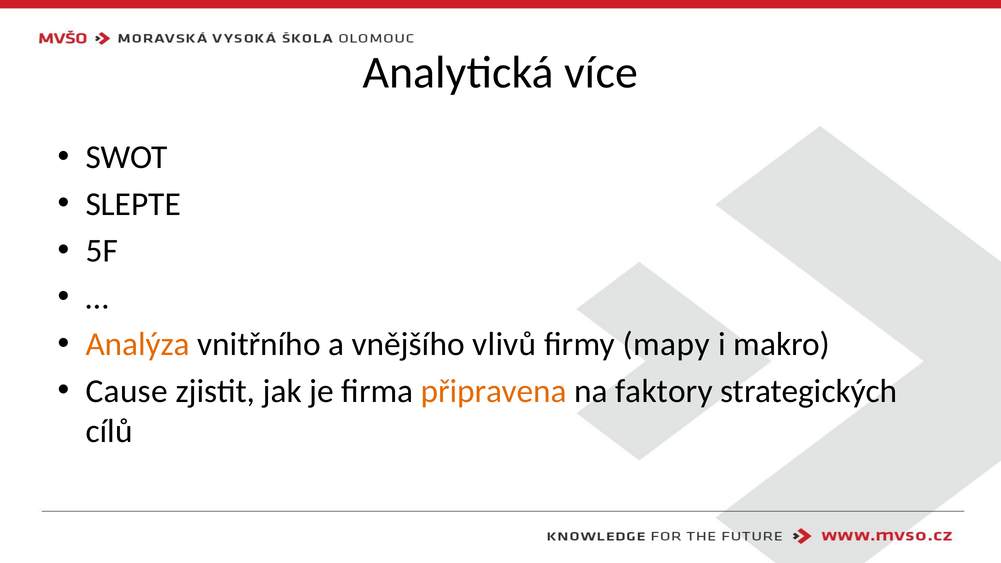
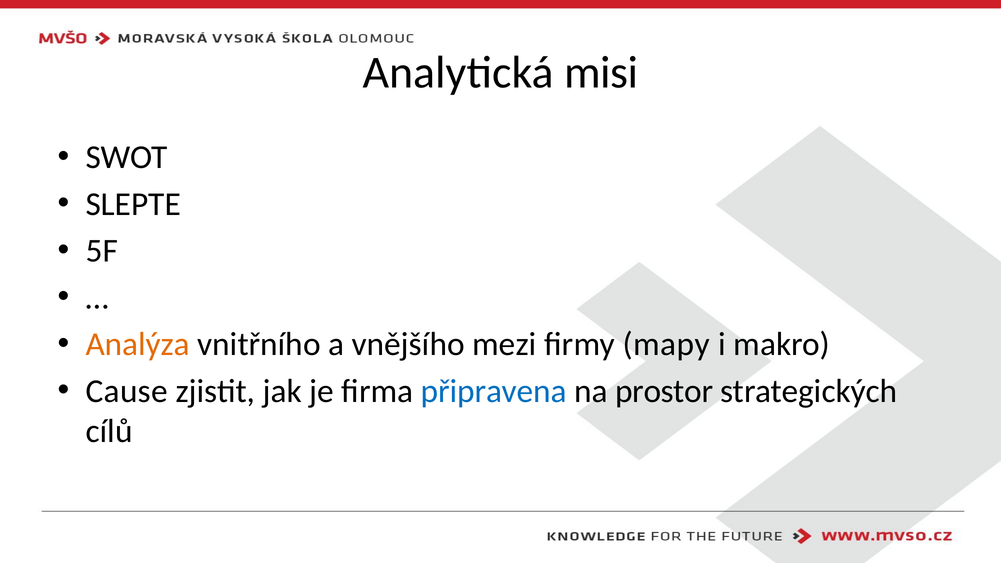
více: více -> misi (601, 73)
vlivů: vlivů -> mezi (504, 344)
připravena colour: orange -> blue (494, 391)
faktory: faktory -> prostor (664, 391)
